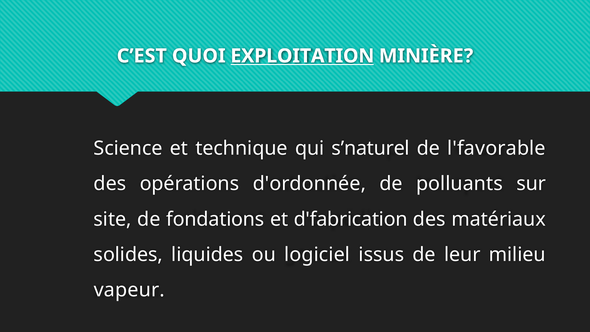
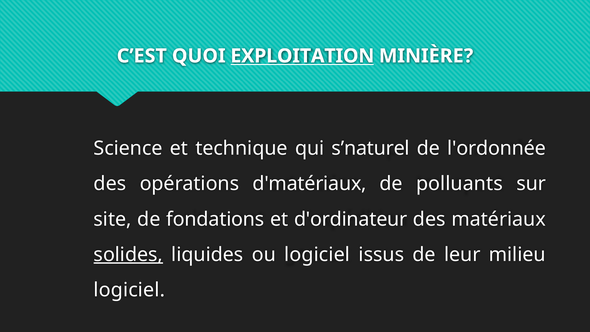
l'favorable: l'favorable -> l'ordonnée (497, 148)
d'ordonnée: d'ordonnée -> d'matériaux (309, 184)
d'fabrication: d'fabrication -> d'ordinateur (351, 219)
solides underline: none -> present (128, 255)
vapeur: vapeur -> logiciel (129, 290)
